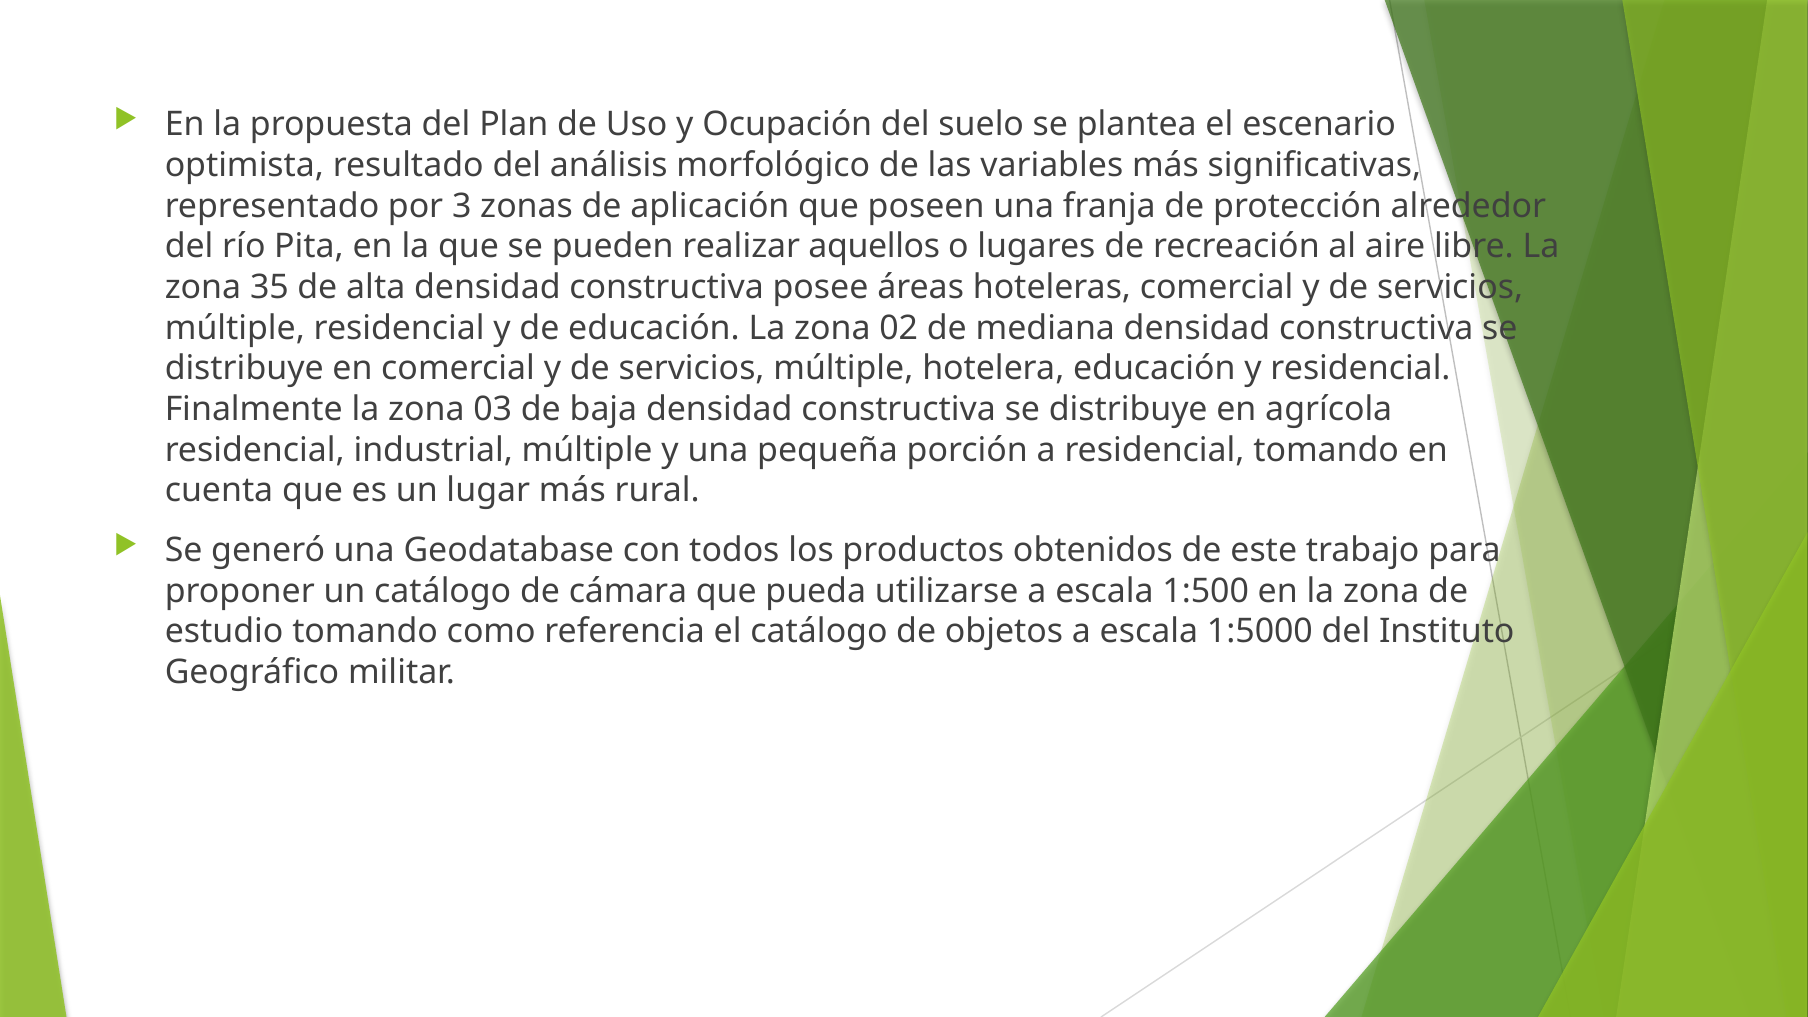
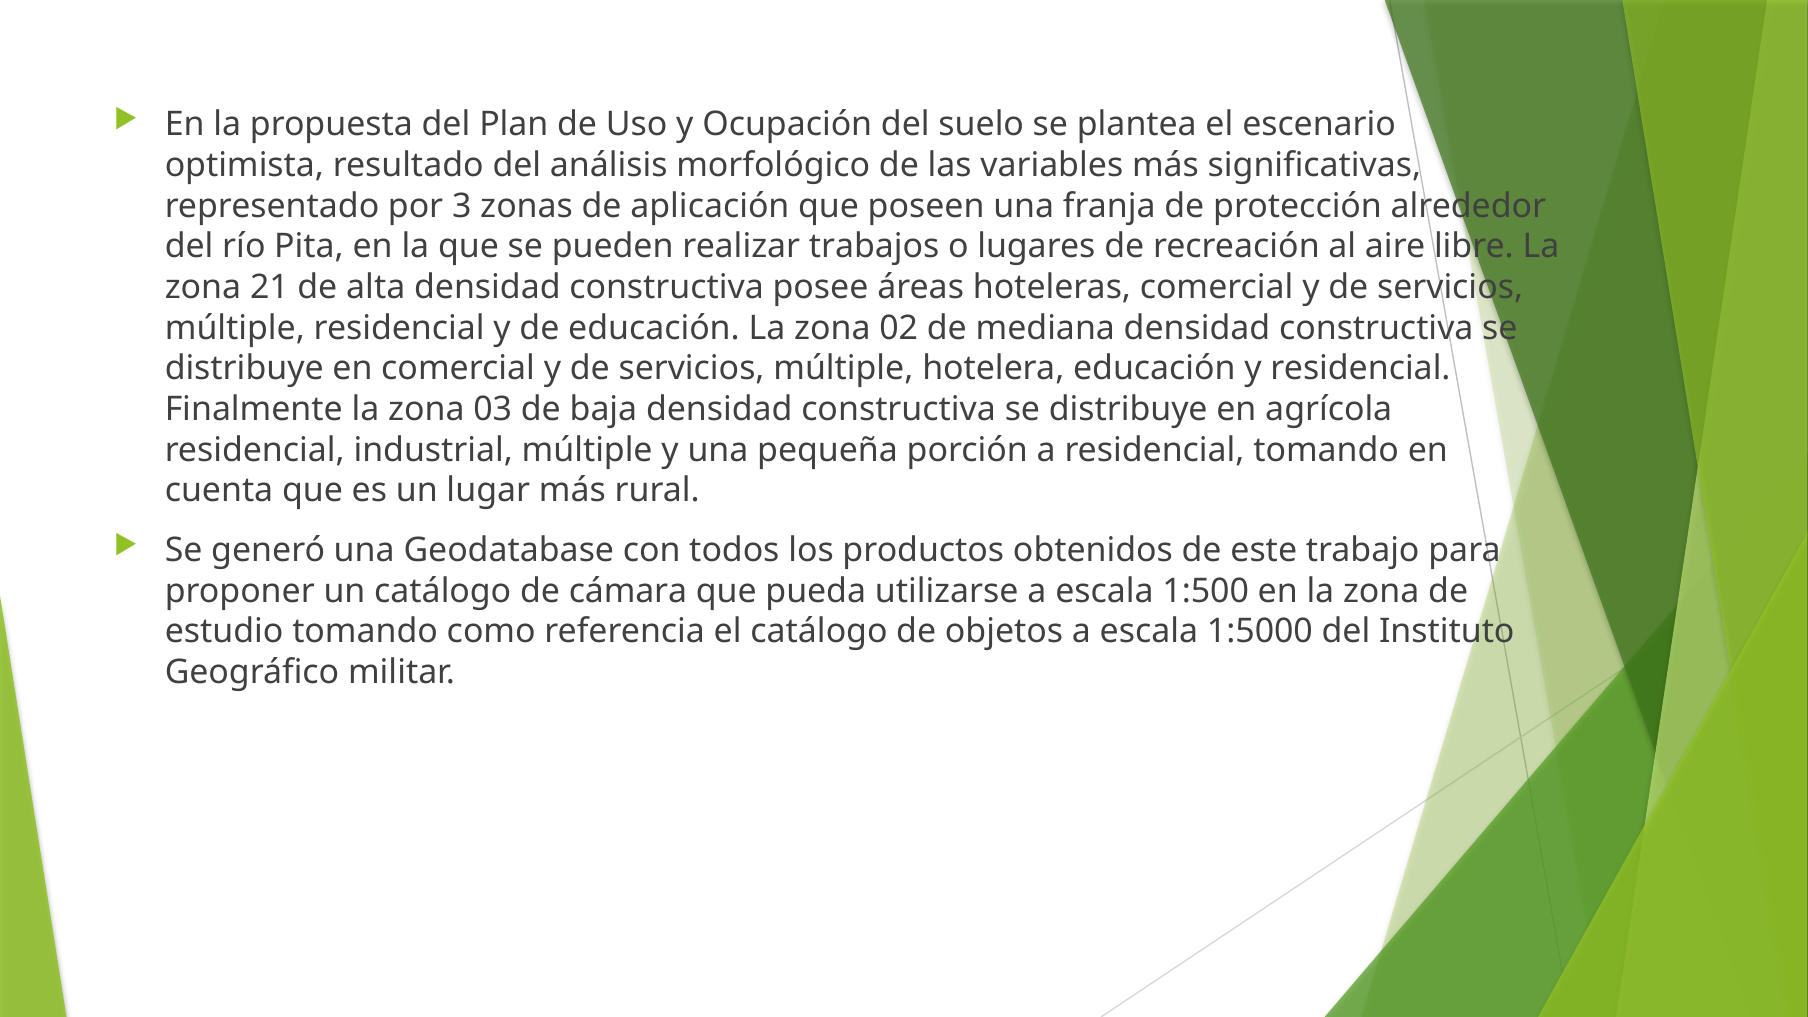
aquellos: aquellos -> trabajos (874, 247)
35: 35 -> 21 (269, 287)
